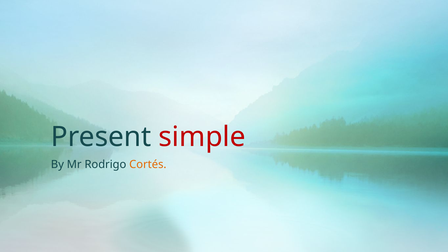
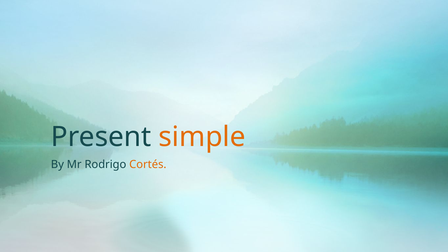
simple colour: red -> orange (202, 137)
